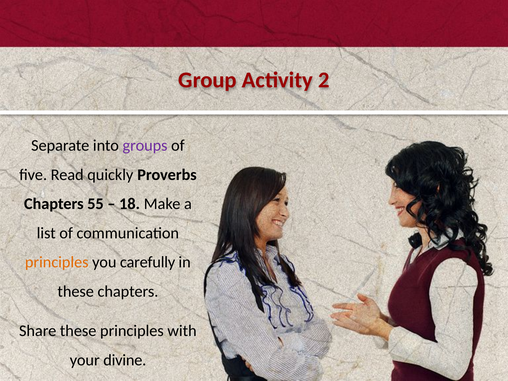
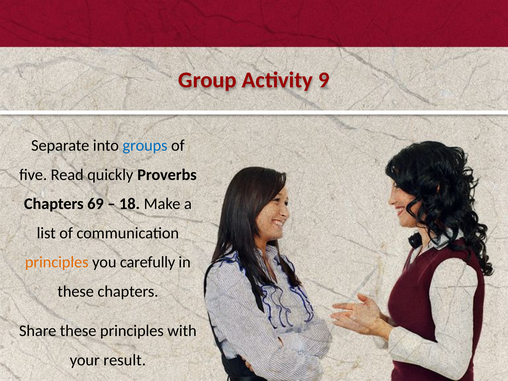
2: 2 -> 9 (324, 80)
groups colour: purple -> blue (145, 146)
55: 55 -> 69 (95, 204)
divine: divine -> result (125, 360)
